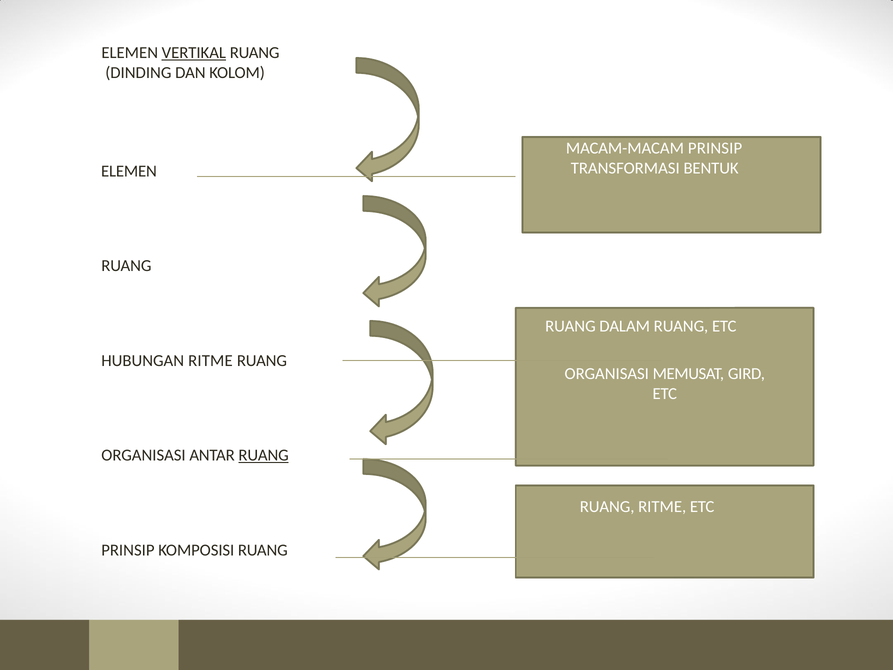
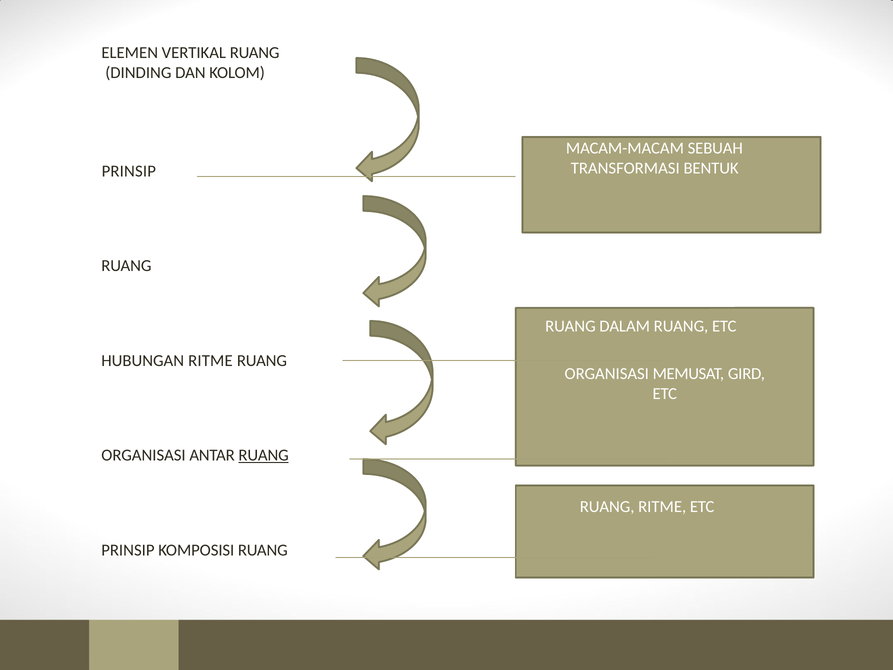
VERTIKAL underline: present -> none (194, 53)
MACAM-MACAM PRINSIP: PRINSIP -> SEBUAH (715, 148)
ELEMEN: ELEMEN -> PRINSIP (129, 171)
